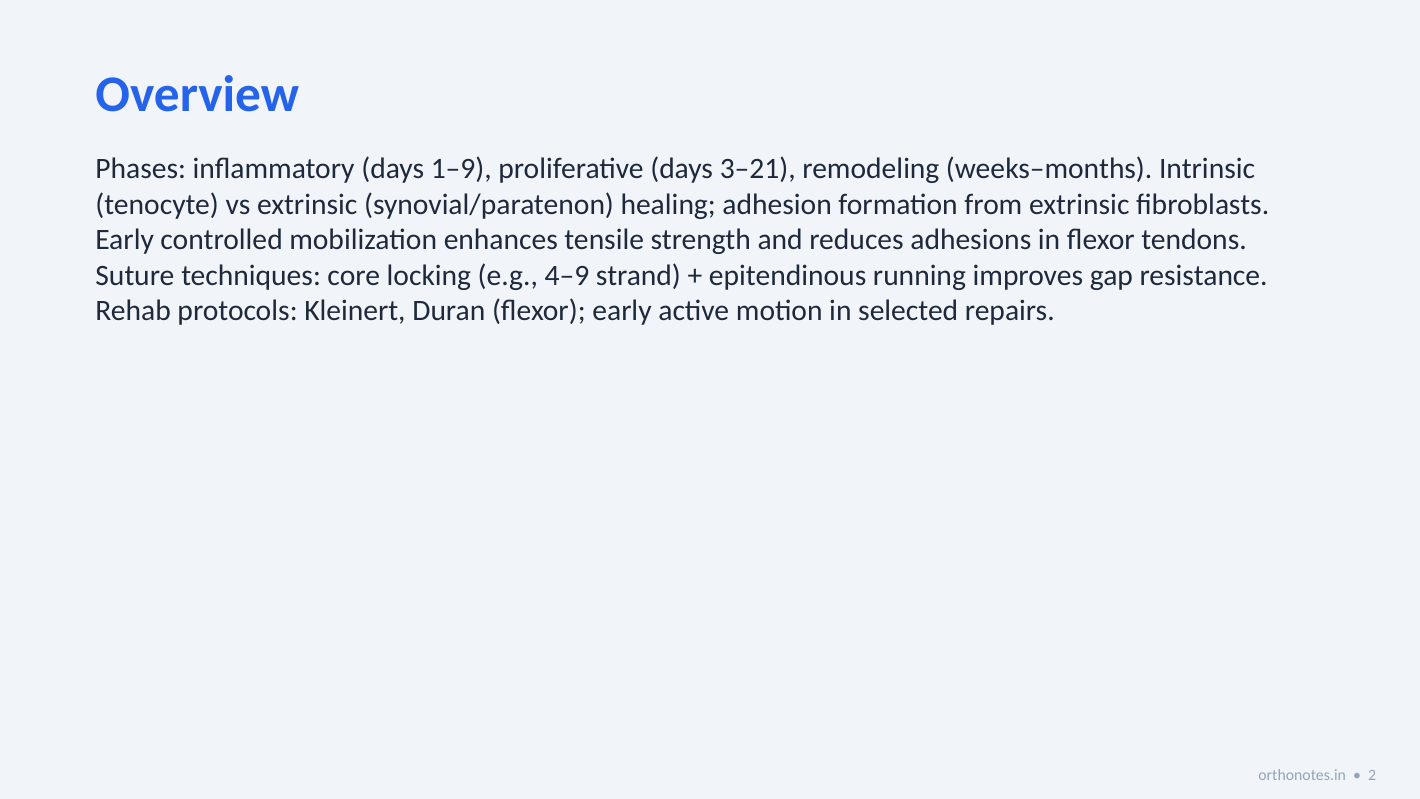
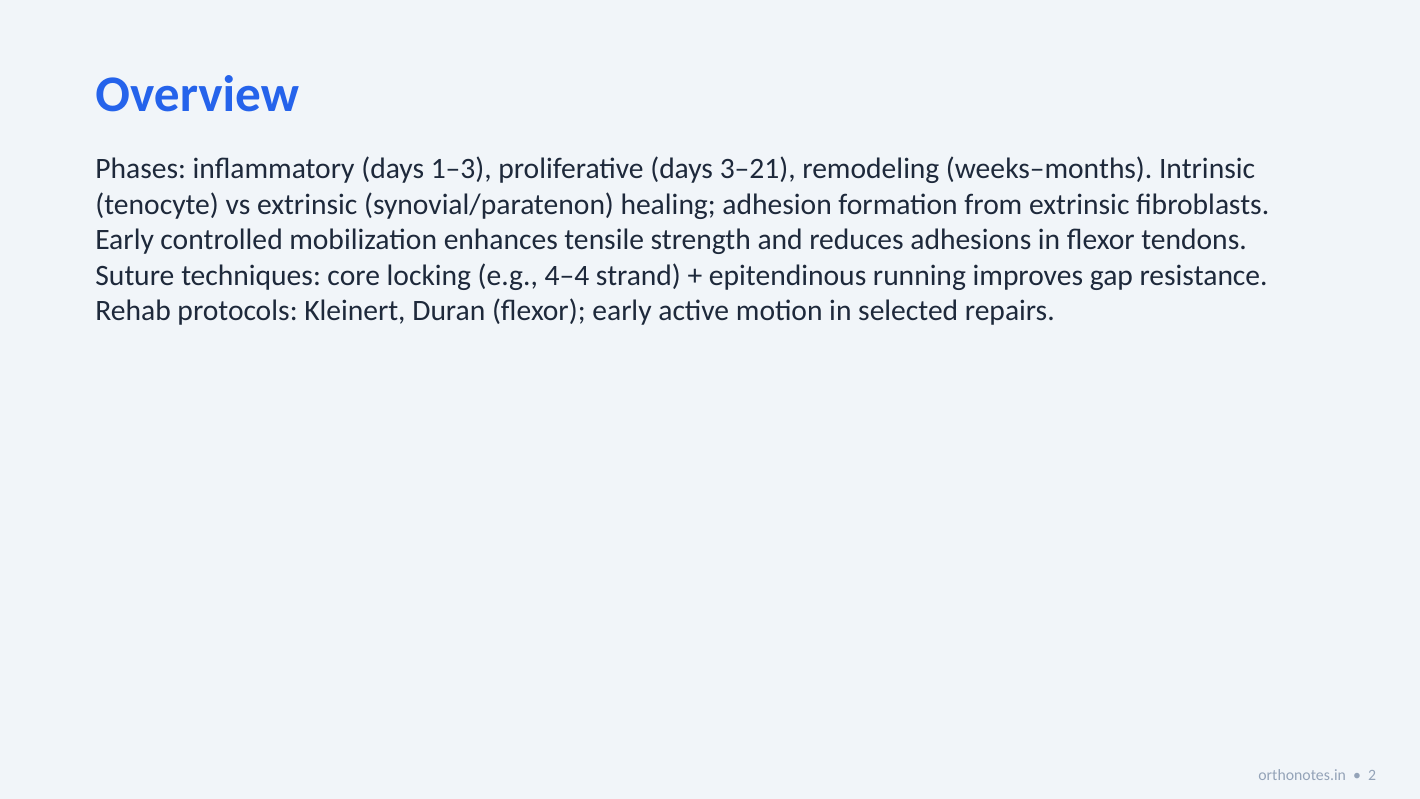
1–9: 1–9 -> 1–3 (461, 169)
4–9: 4–9 -> 4–4 (567, 275)
